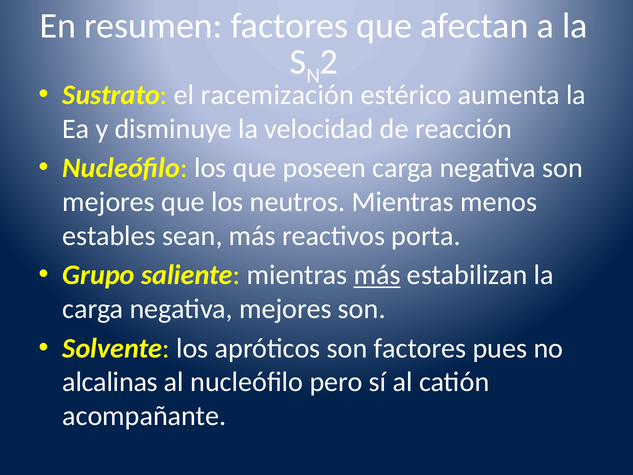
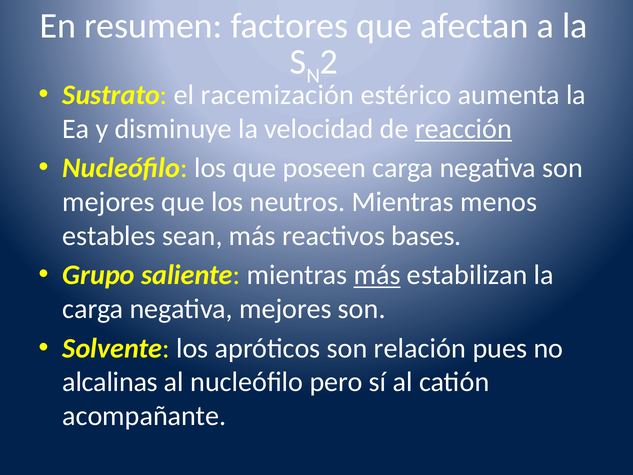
reacción underline: none -> present (464, 129)
porta: porta -> bases (426, 236)
son factores: factores -> relación (420, 348)
